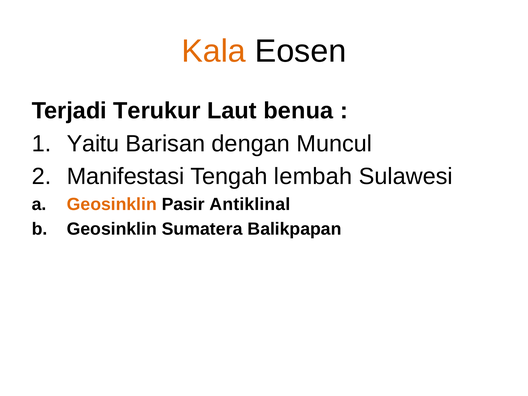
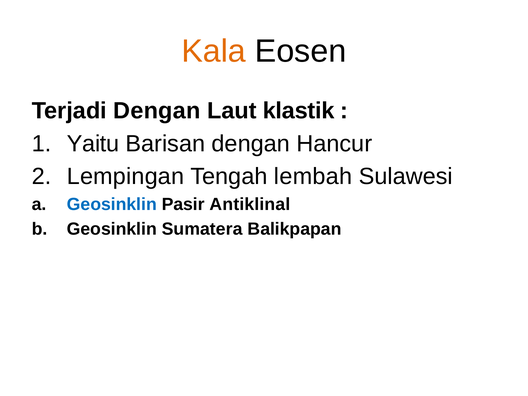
Terjadi Terukur: Terukur -> Dengan (157, 111)
benua: benua -> klastik (299, 111)
Muncul: Muncul -> Hancur (334, 144)
Manifestasi: Manifestasi -> Lempingan (126, 176)
Geosinklin colour: orange -> blue (112, 204)
